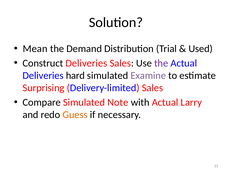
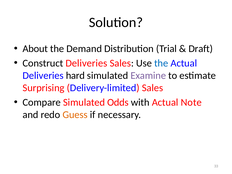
Mean: Mean -> About (35, 49)
Used: Used -> Draft (201, 49)
the colour: purple -> blue (161, 63)
Note: Note -> Odds (118, 102)
Larry: Larry -> Note (191, 102)
